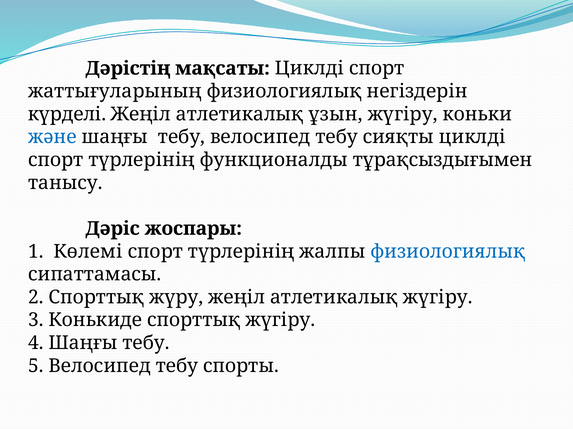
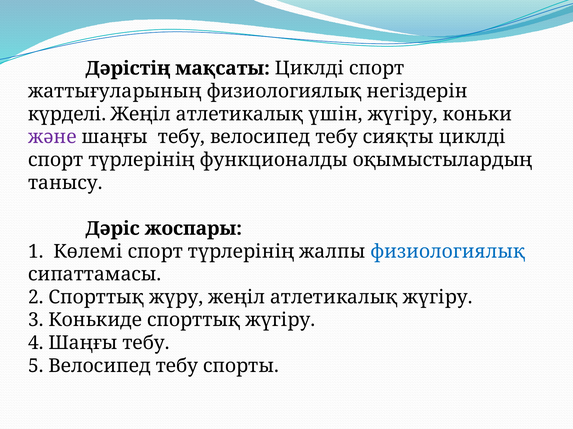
ұзын: ұзын -> үшін (336, 114)
және colour: blue -> purple (52, 137)
тұрақсыздығымен: тұрақсыздығымен -> оқымыстылардың (443, 160)
